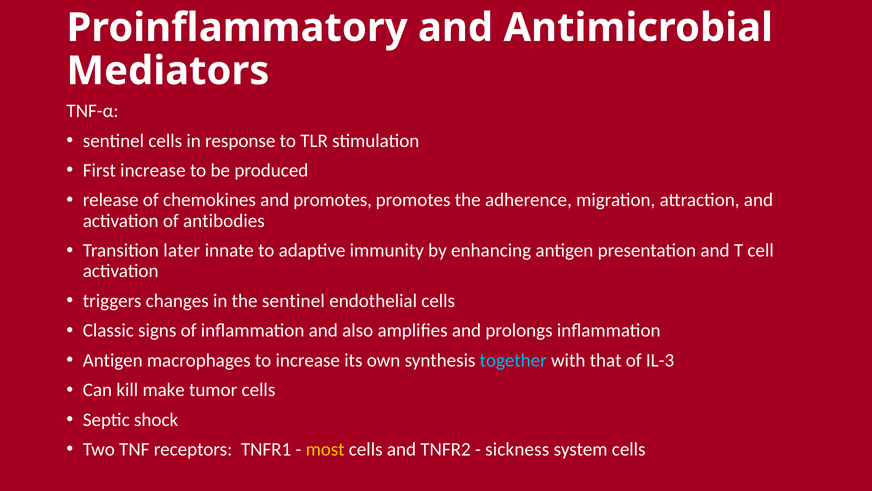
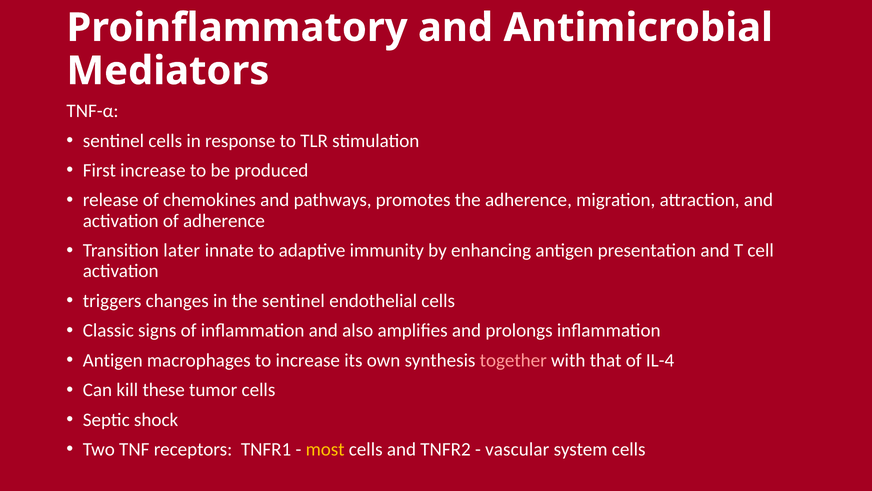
and promotes: promotes -> pathways (333, 200)
of antibodies: antibodies -> adherence (224, 221)
together colour: light blue -> pink (513, 360)
IL-3: IL-3 -> IL-4 (660, 360)
make: make -> these (164, 390)
sickness: sickness -> vascular (517, 449)
